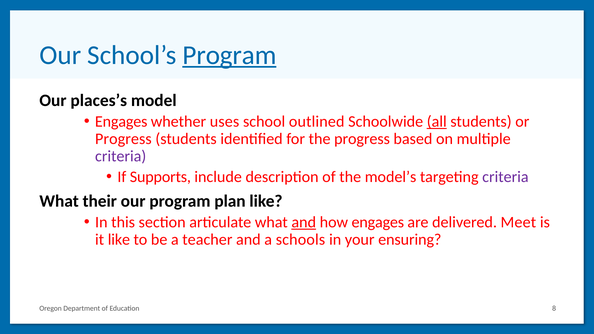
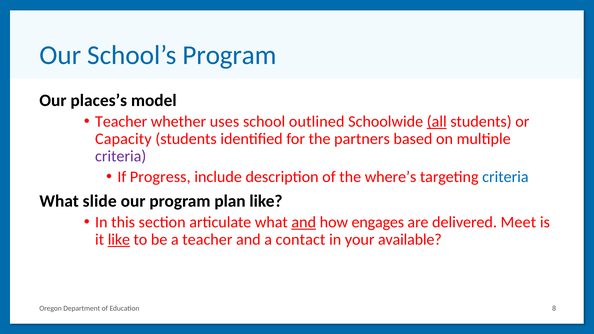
Program underline: present -> none (230, 55)
Engages: Engages -> Teacher (121, 122)
Progress: Progress -> Capacity (123, 139)
the progress: progress -> partners (362, 139)
Supports: Supports -> Progress (160, 177)
model’s: model’s -> where’s (391, 177)
criteria colour: purple -> blue (505, 177)
their: their -> slide (100, 201)
like underline: none -> present (119, 240)
schools: schools -> contact (300, 240)
ensuring: ensuring -> available (410, 240)
